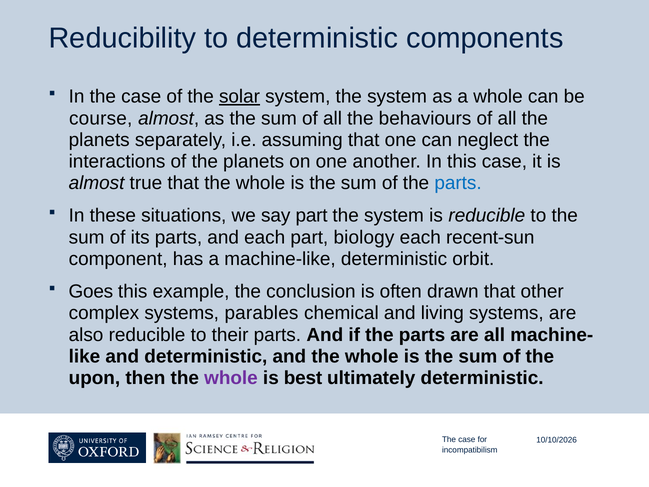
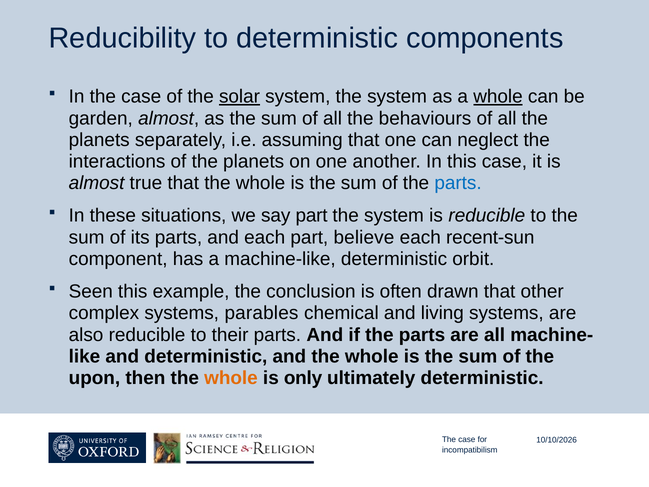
whole underline: none -> present (498, 97)
course: course -> garden (101, 118)
biology: biology -> believe (364, 237)
Goes: Goes -> Seen (91, 291)
whole colour: purple -> orange (231, 378)
best: best -> only (303, 378)
